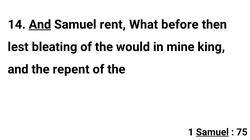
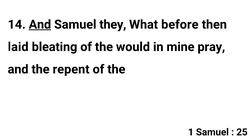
rent: rent -> they (113, 25)
lest: lest -> laid (18, 47)
king: king -> pray (211, 47)
Samuel underline: present -> none (212, 133)
75: 75 -> 25 (242, 133)
